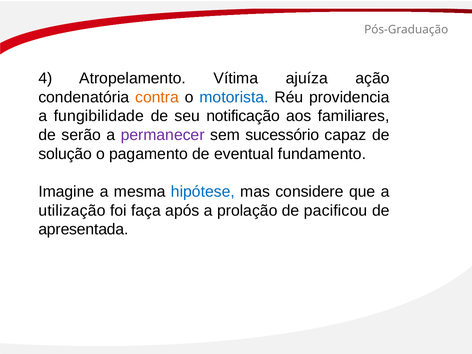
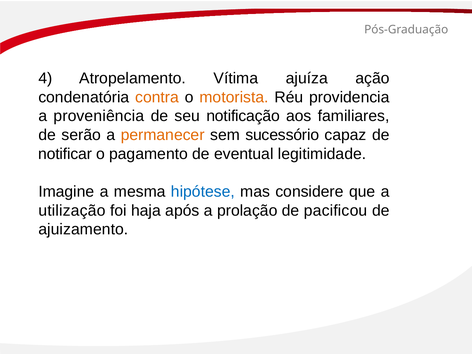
motorista colour: blue -> orange (234, 97)
fungibilidade: fungibilidade -> proveniência (99, 116)
permanecer colour: purple -> orange (163, 135)
solução: solução -> notificar (65, 154)
fundamento: fundamento -> legitimidade (322, 154)
faça: faça -> haja (146, 210)
apresentada: apresentada -> ajuizamento (83, 229)
